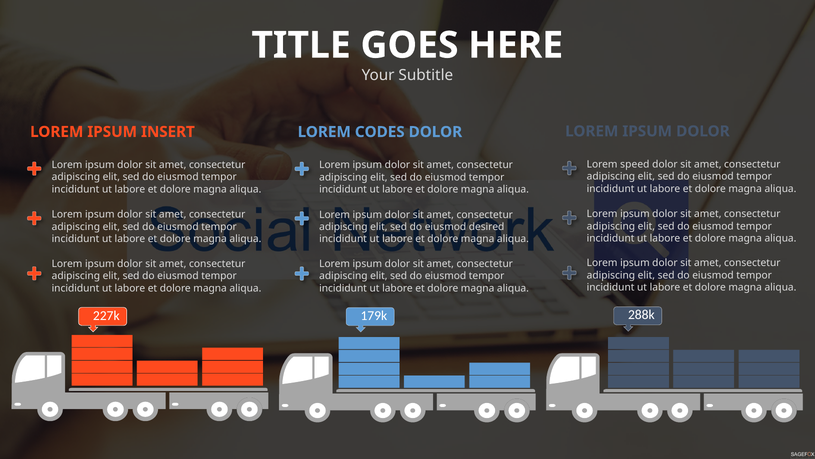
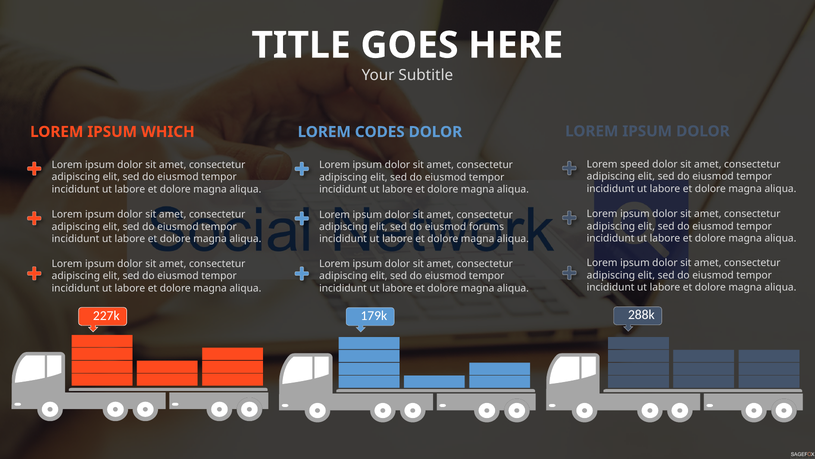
INSERT: INSERT -> WHICH (168, 132)
desired: desired -> forums (487, 227)
